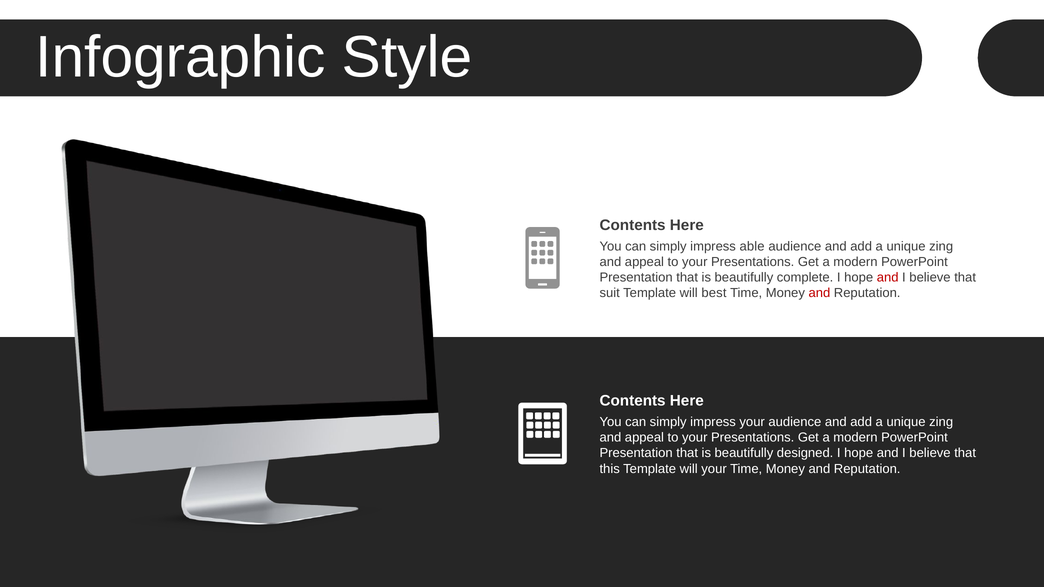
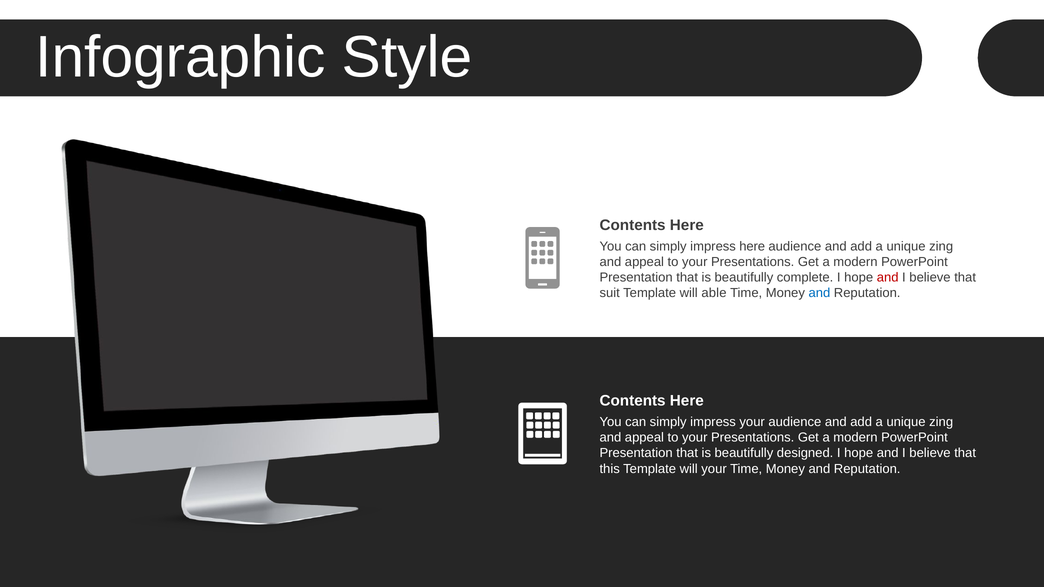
impress able: able -> here (752, 246)
best: best -> able (714, 293)
and colour: red -> blue (819, 293)
